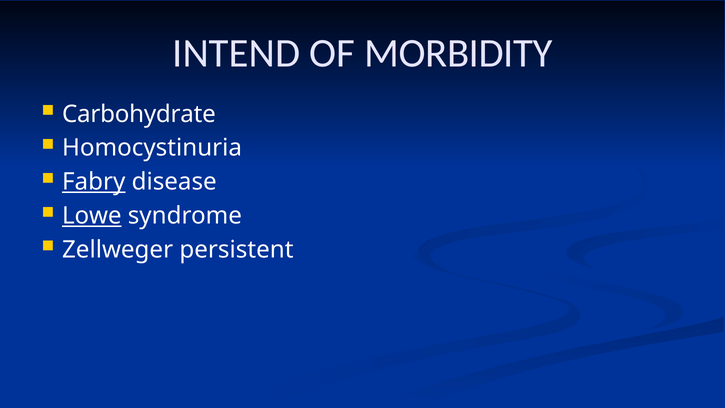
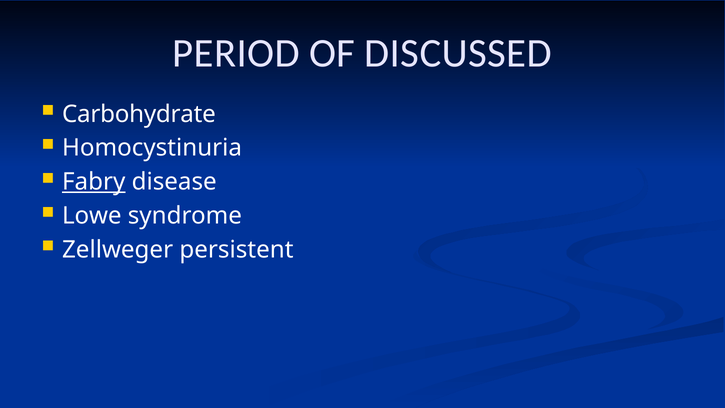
INTEND: INTEND -> PERIOD (236, 53)
MORBIDITY: MORBIDITY -> DISCUSSED (458, 53)
Lowe underline: present -> none (92, 216)
